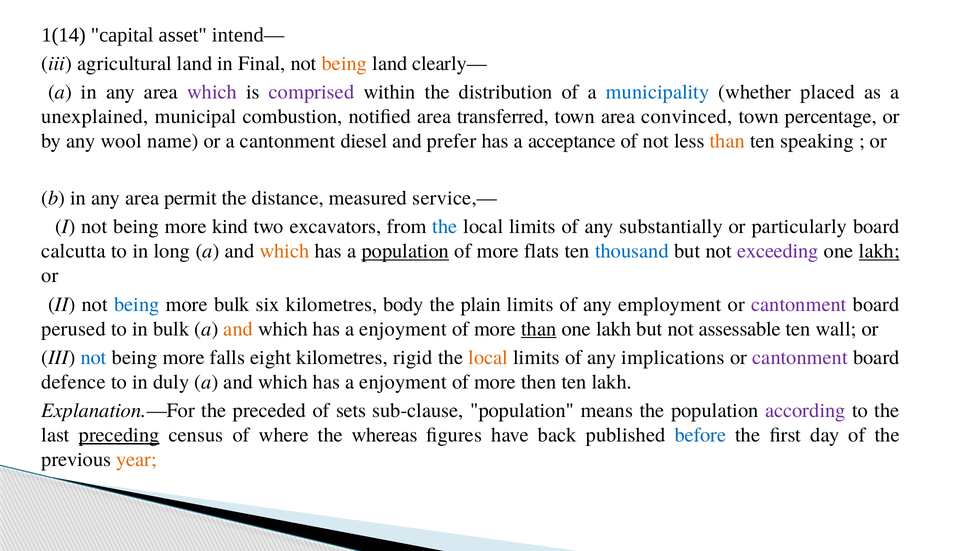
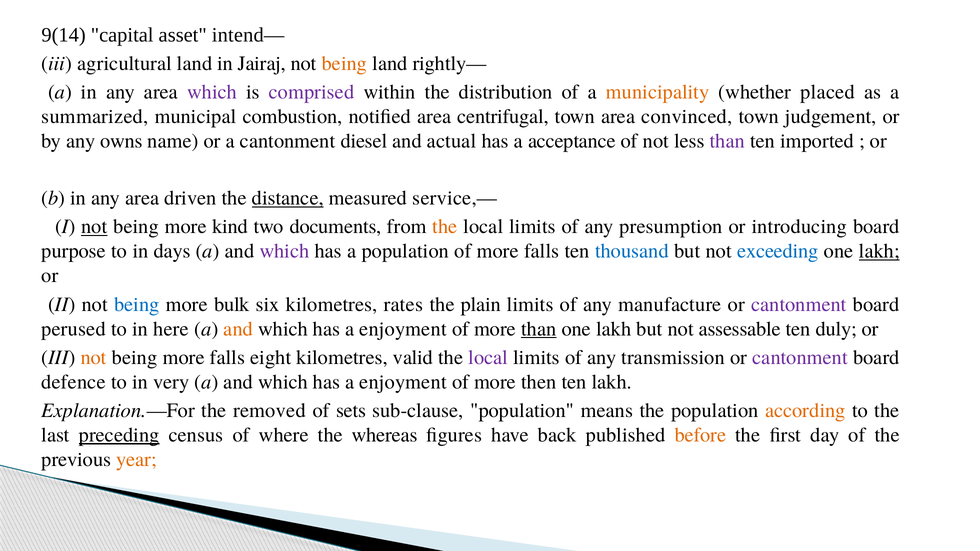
1(14: 1(14 -> 9(14 (64, 35)
Final: Final -> Jairaj (262, 63)
clearly—: clearly— -> rightly— (450, 63)
municipality colour: blue -> orange (658, 92)
unexplained: unexplained -> summarized (95, 117)
transferred: transferred -> centrifugal (503, 117)
percentage: percentage -> judgement (831, 117)
wool: wool -> owns (121, 141)
prefer: prefer -> actual (452, 141)
than colour: orange -> purple (727, 141)
speaking: speaking -> imported (817, 141)
permit: permit -> driven (191, 198)
distance underline: none -> present (288, 198)
not underline: none -> present (94, 227)
excavators: excavators -> documents (335, 227)
the colour: blue -> orange (445, 227)
substantially: substantially -> presumption (671, 227)
particularly: particularly -> introducing (799, 227)
calcutta: calcutta -> purpose (74, 251)
long: long -> days (172, 251)
which colour: orange -> purple (284, 251)
population underline: present -> none (405, 251)
of more flats: flats -> falls (542, 251)
exceeding colour: purple -> blue (778, 251)
body: body -> rates (403, 304)
employment: employment -> manufacture (670, 304)
in bulk: bulk -> here (171, 329)
wall: wall -> duly (836, 329)
not colour: blue -> orange (94, 358)
rigid: rigid -> valid (413, 358)
local colour: orange -> purple (488, 358)
implications: implications -> transmission (673, 358)
duly: duly -> very (171, 382)
preceded: preceded -> removed (269, 411)
according colour: purple -> orange (805, 411)
before colour: blue -> orange (700, 435)
